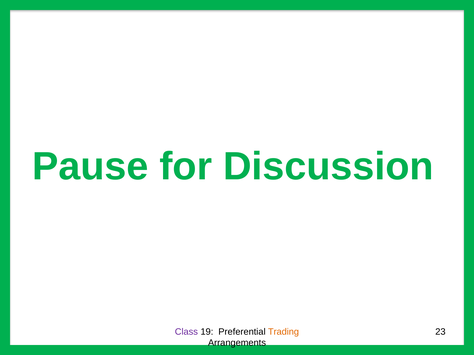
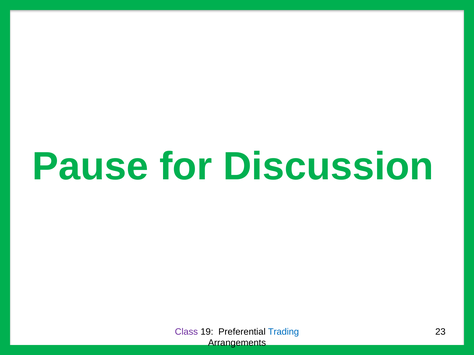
Trading colour: orange -> blue (283, 332)
